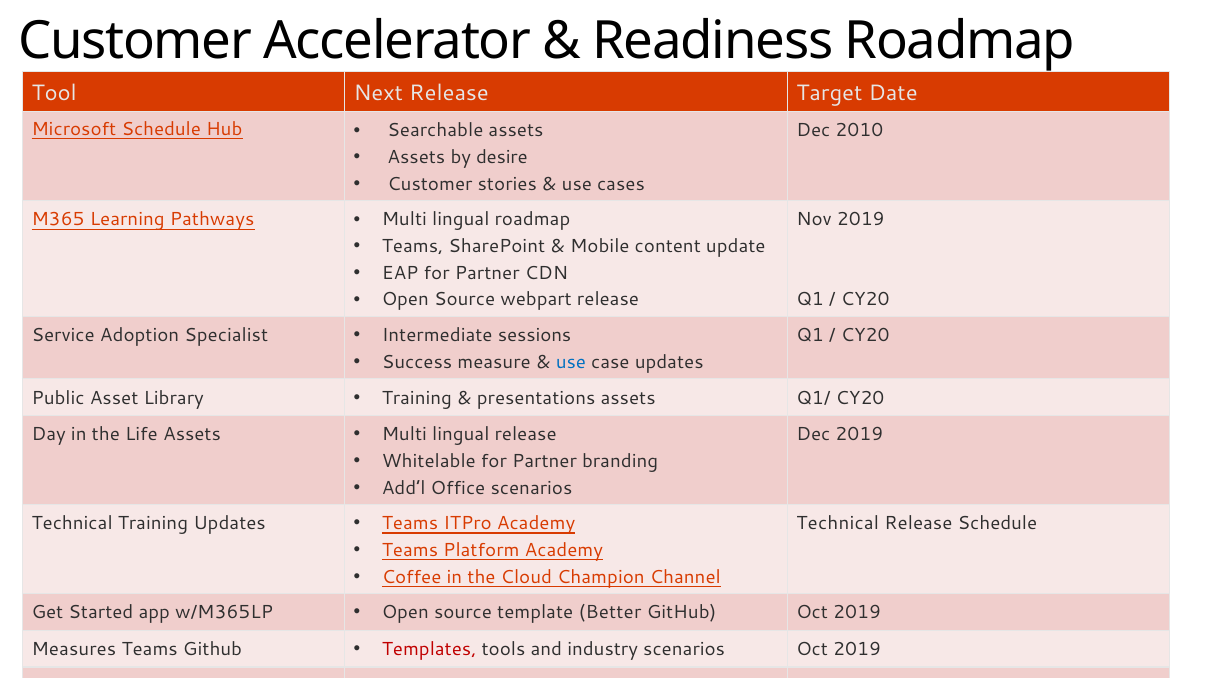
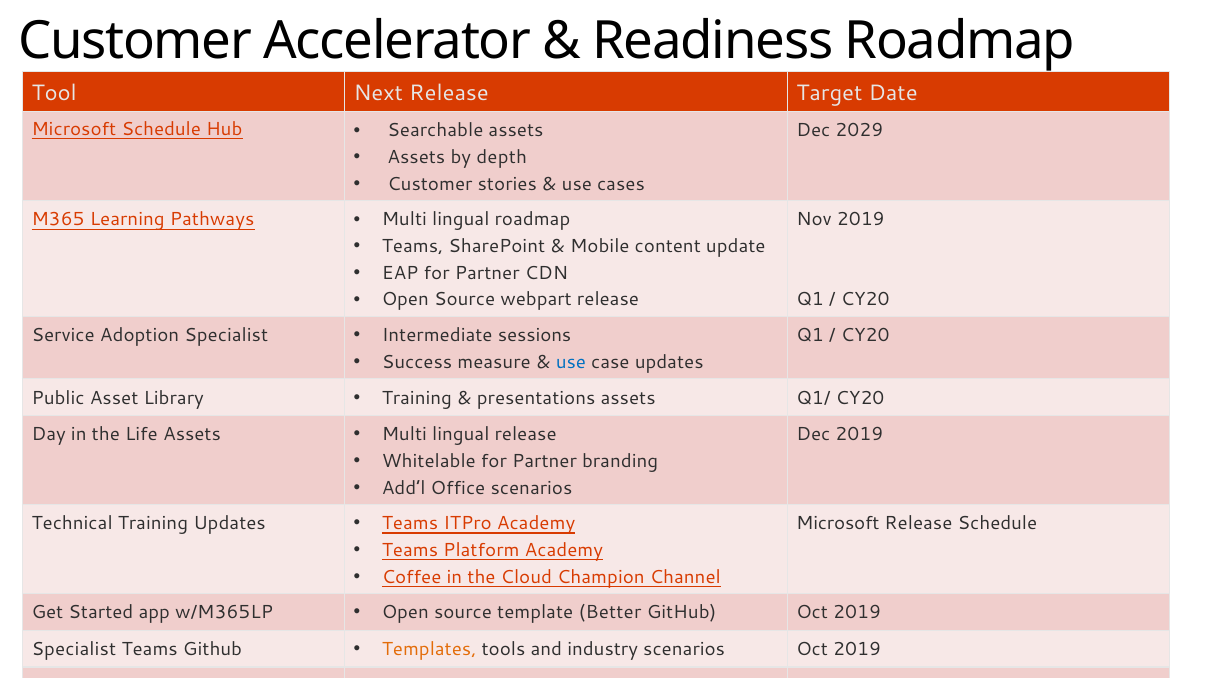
2010: 2010 -> 2029 (859, 131)
desire: desire -> depth (502, 157)
Technical: Technical -> Microsoft (838, 523)
Measures: Measures -> Specialist (74, 649)
Templates colour: red -> orange (429, 649)
